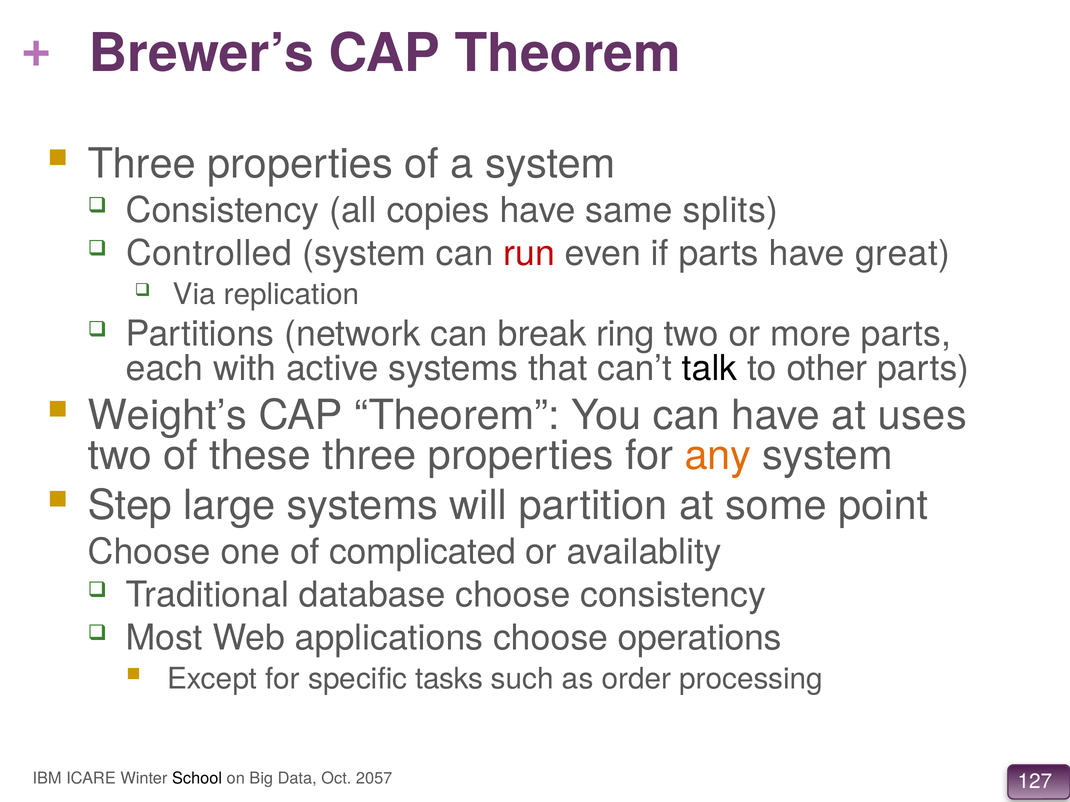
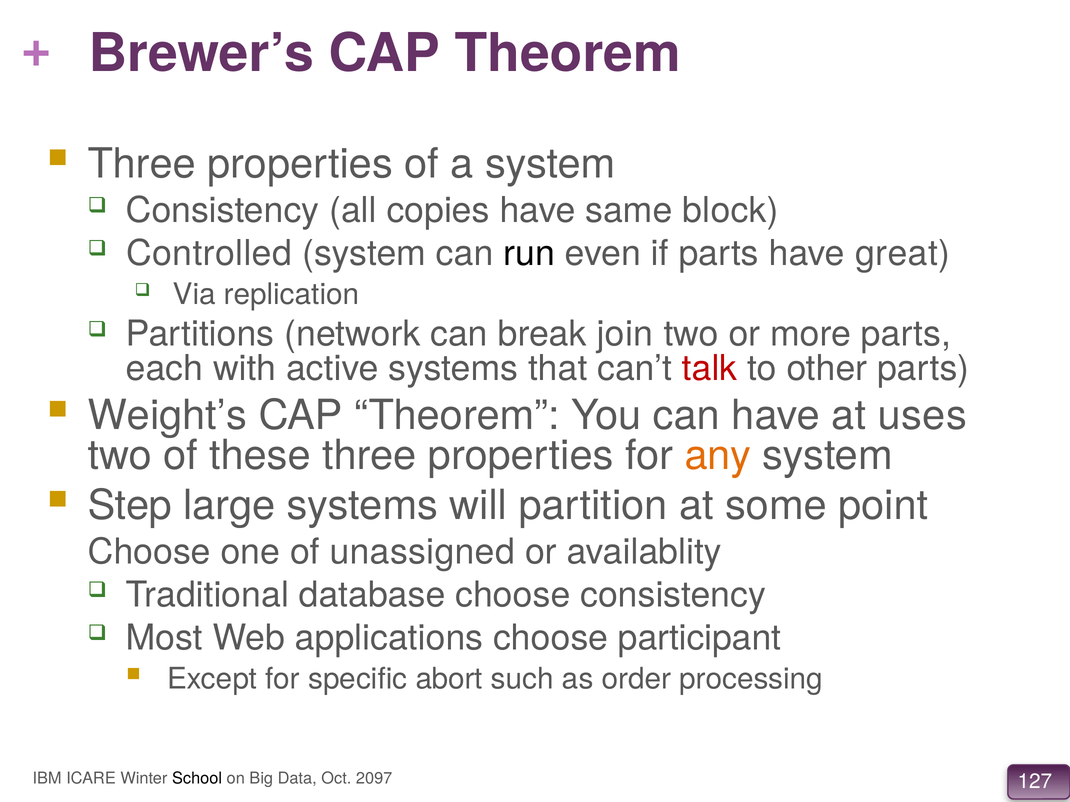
splits: splits -> block (731, 211)
run colour: red -> black (529, 254)
ring: ring -> join (625, 334)
talk colour: black -> red (710, 369)
complicated: complicated -> unassigned (422, 552)
operations: operations -> participant (700, 639)
tasks: tasks -> abort (449, 679)
2057: 2057 -> 2097 (374, 779)
